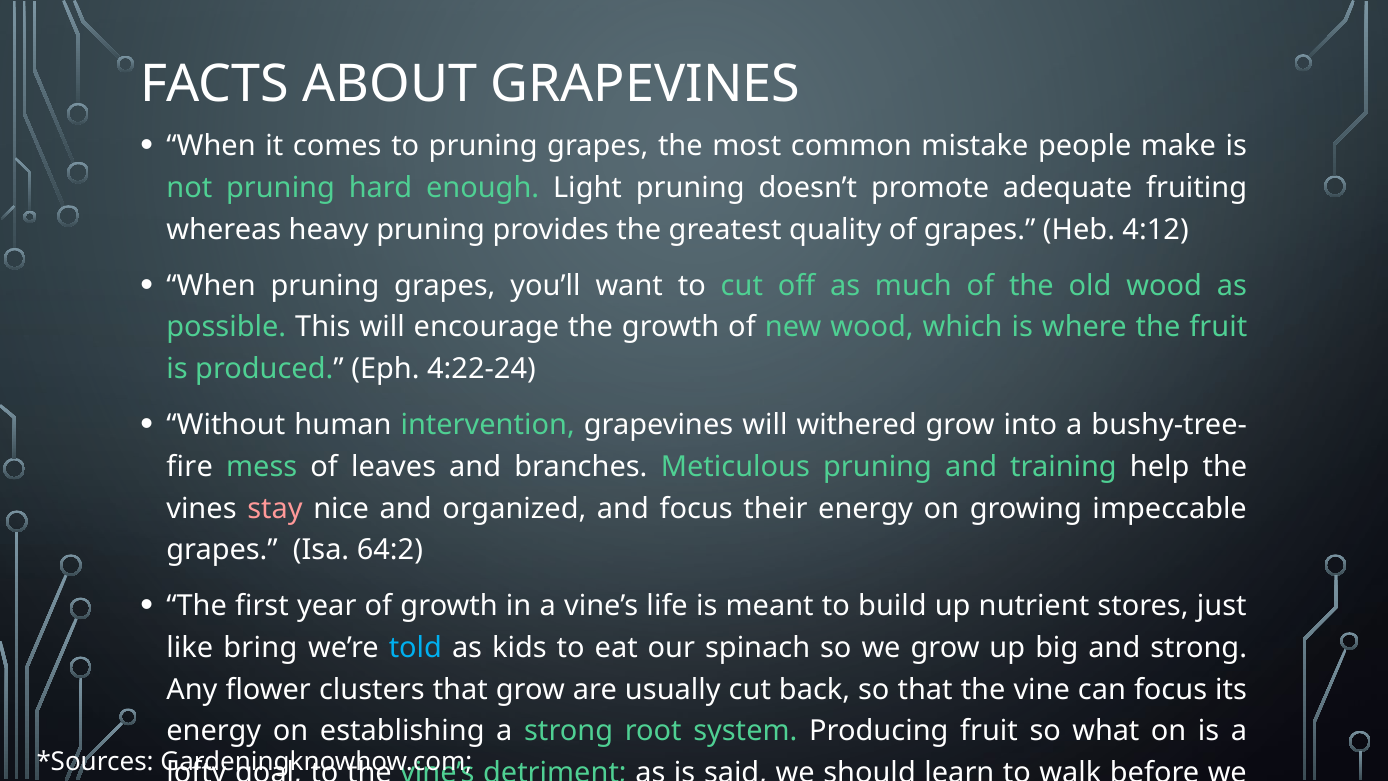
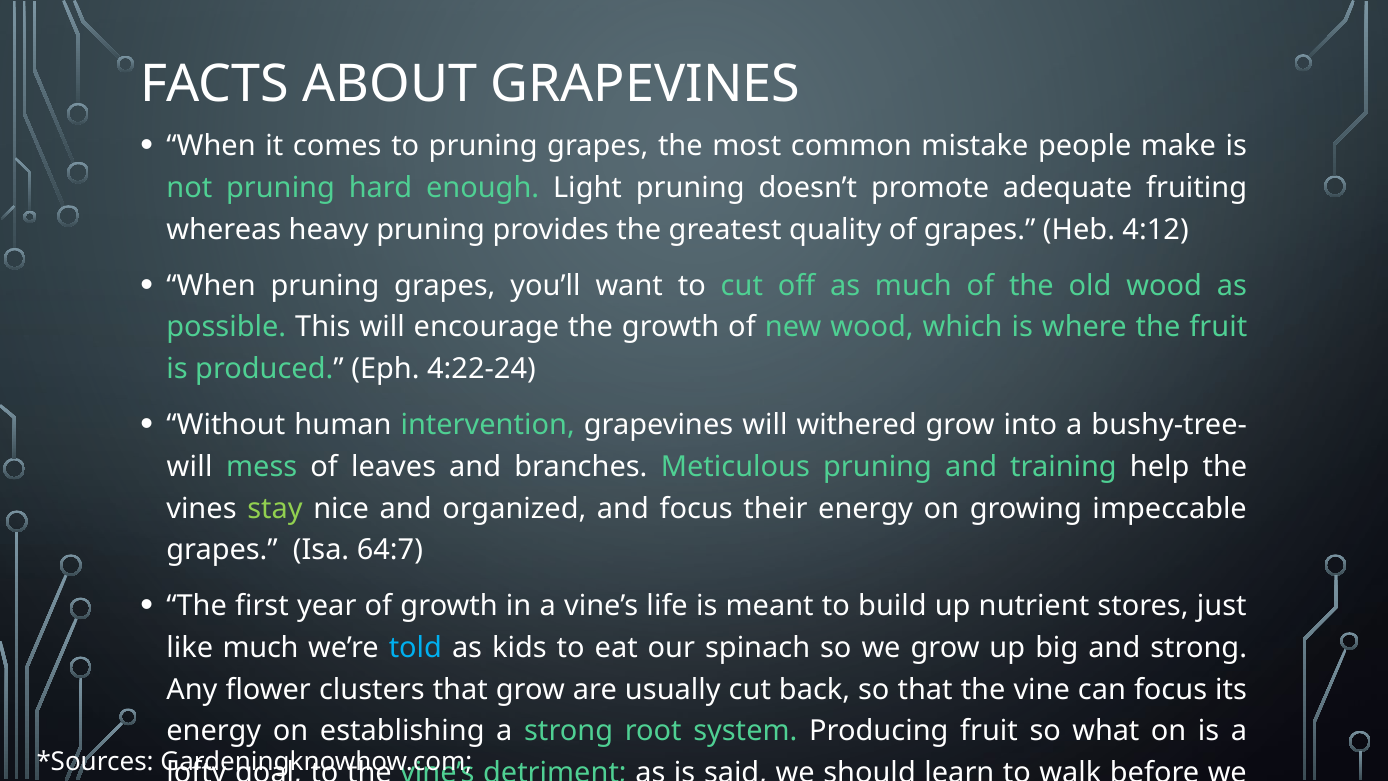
fire: fire -> will (190, 467)
stay colour: pink -> light green (275, 508)
64:2: 64:2 -> 64:7 (390, 550)
like bring: bring -> much (261, 648)
